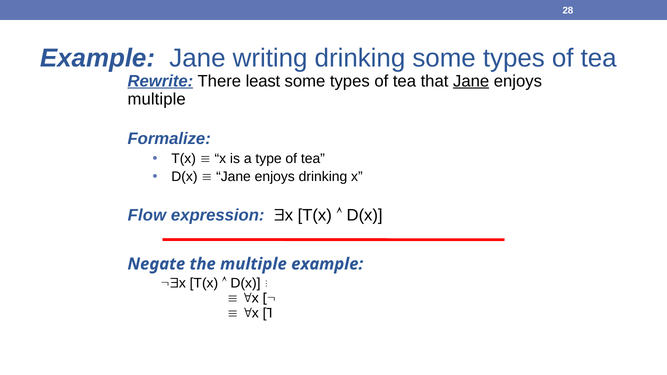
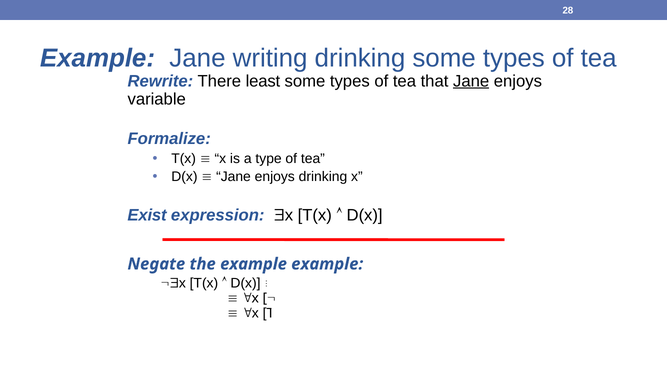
Rewrite underline: present -> none (160, 81)
multiple: multiple -> variable (157, 99)
Flow: Flow -> Exist (147, 215)
the multiple: multiple -> example (254, 264)
